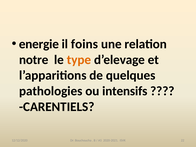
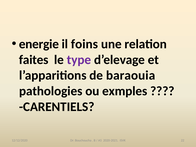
notre: notre -> faites (34, 60)
type colour: orange -> purple (79, 60)
quelques: quelques -> baraouia (131, 75)
intensifs: intensifs -> exmples (125, 91)
